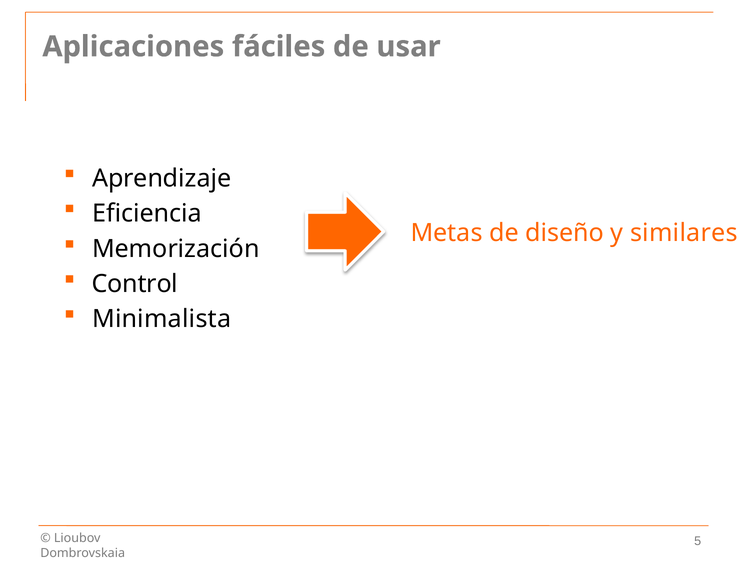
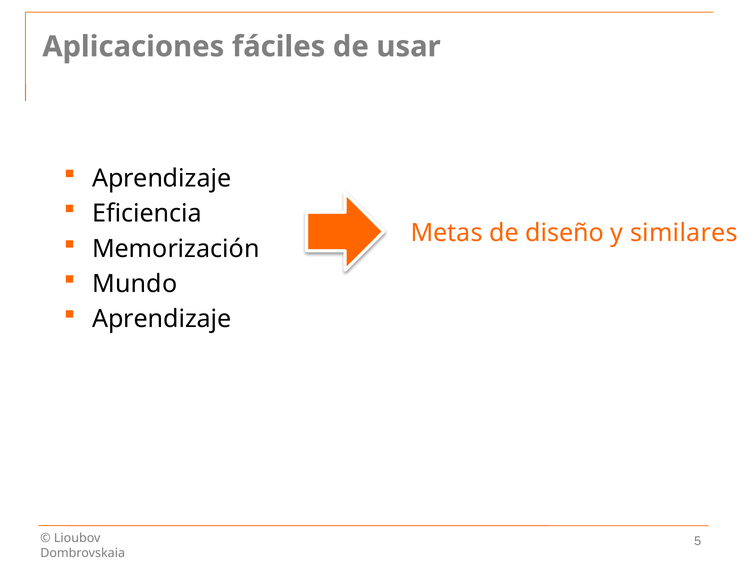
Control: Control -> Mundo (135, 284)
Minimalista: Minimalista -> Aprendizaje (162, 319)
